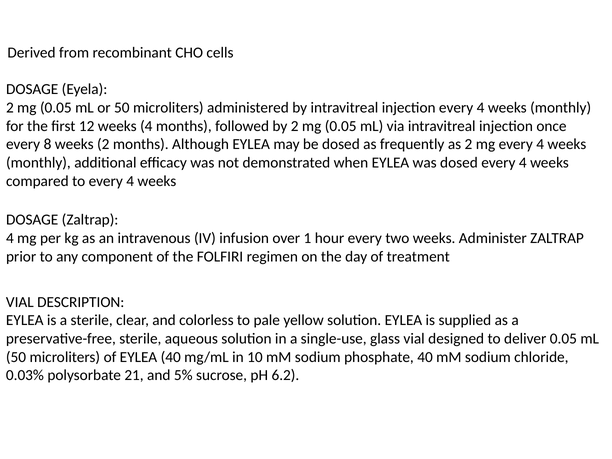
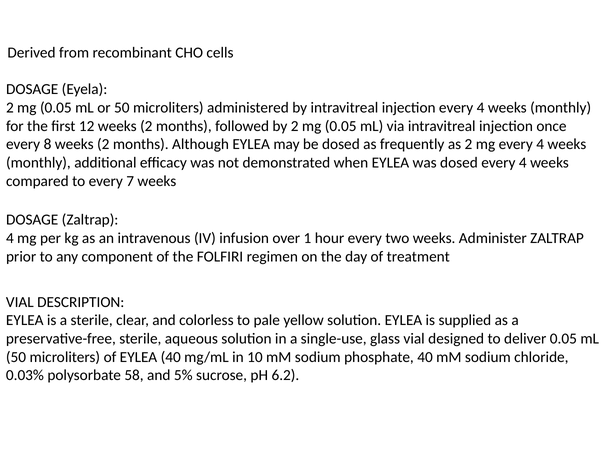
12 weeks 4: 4 -> 2 (146, 126)
to every 4: 4 -> 7 (130, 181)
21: 21 -> 58 (134, 375)
